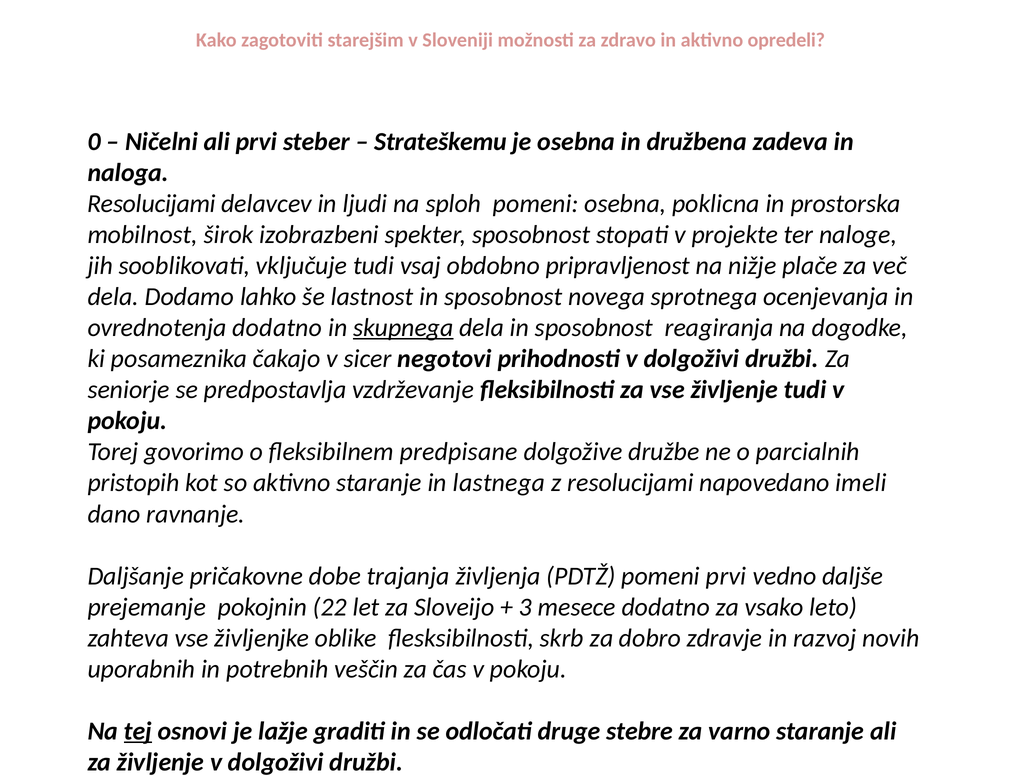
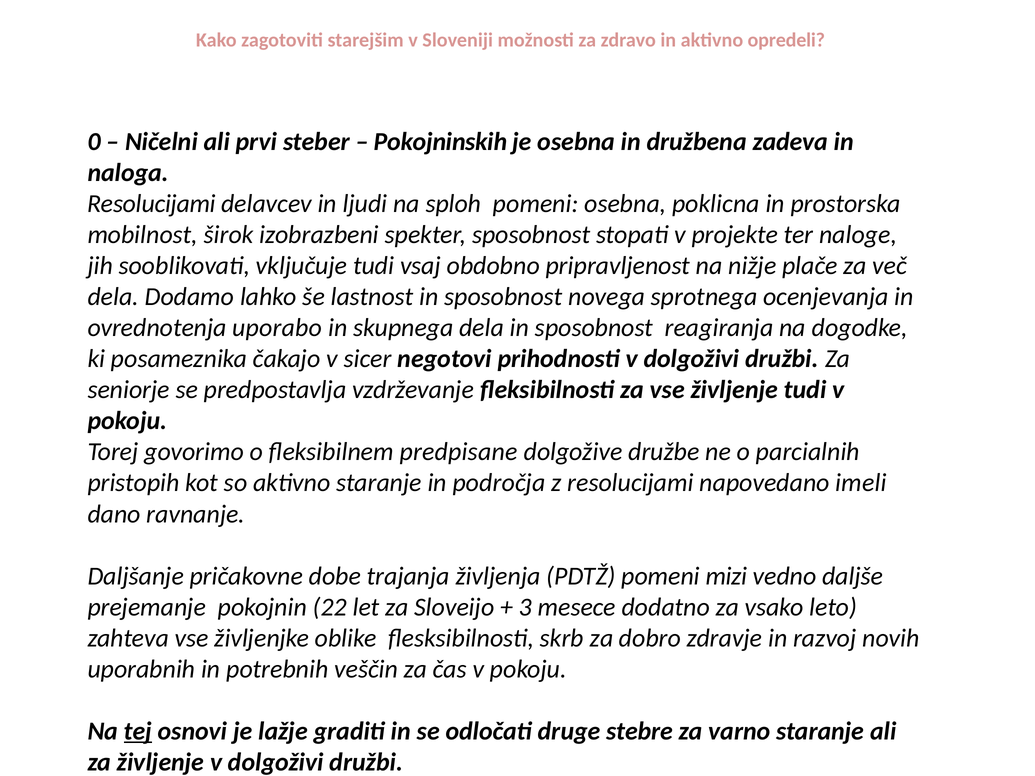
Strateškemu: Strateškemu -> Pokojninskih (441, 142)
ovrednotenja dodatno: dodatno -> uporabo (277, 328)
skupnega underline: present -> none (403, 328)
lastnega: lastnega -> področja (499, 483)
pomeni prvi: prvi -> mizi (726, 576)
